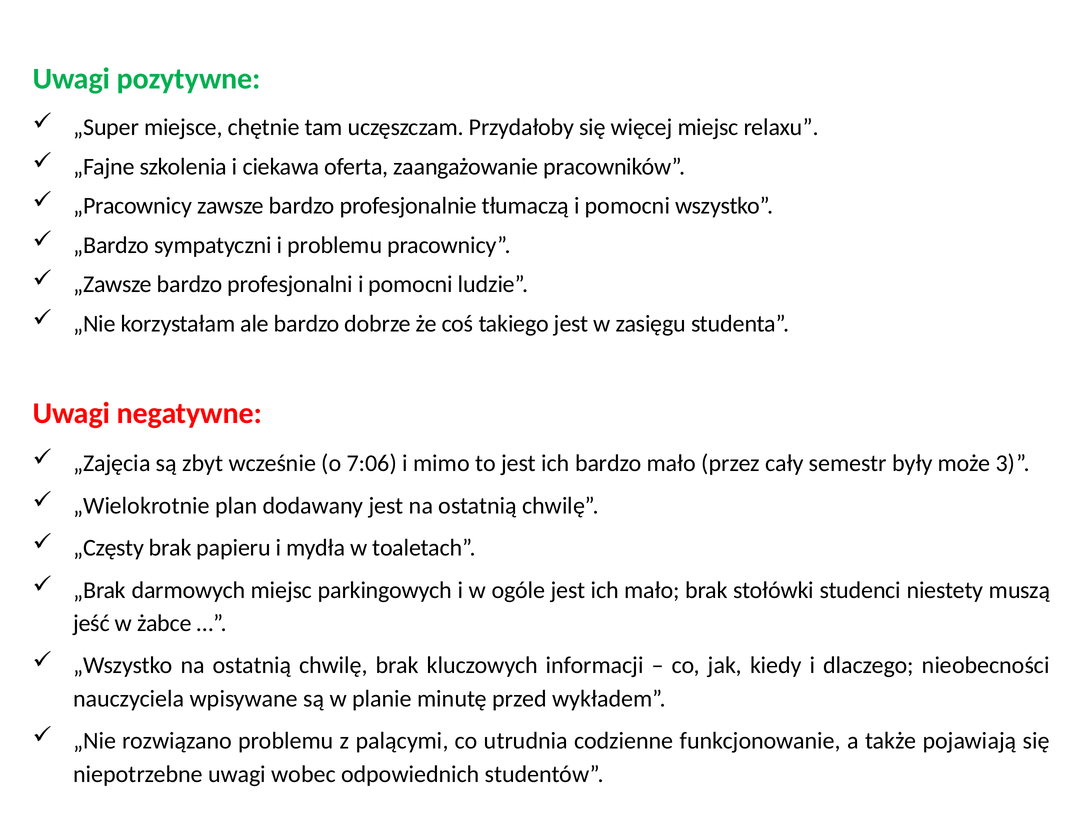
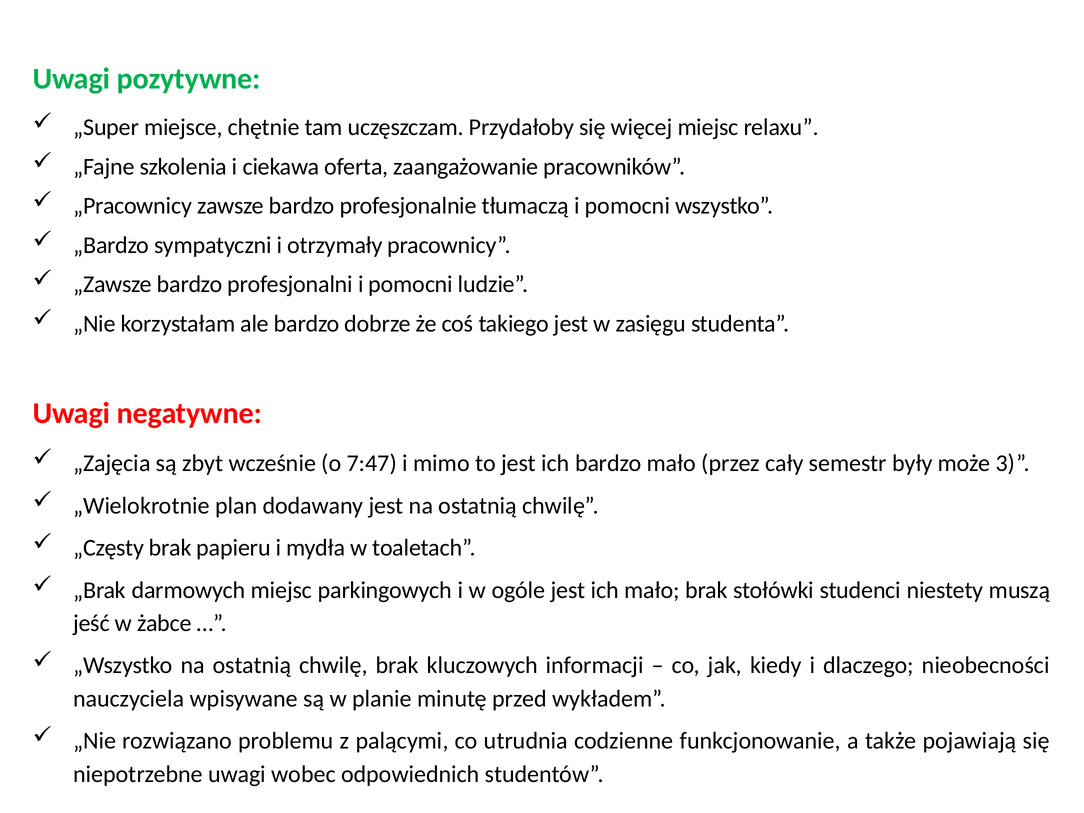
i problemu: problemu -> otrzymały (335, 245)
7:06: 7:06 -> 7:47 (372, 463)
